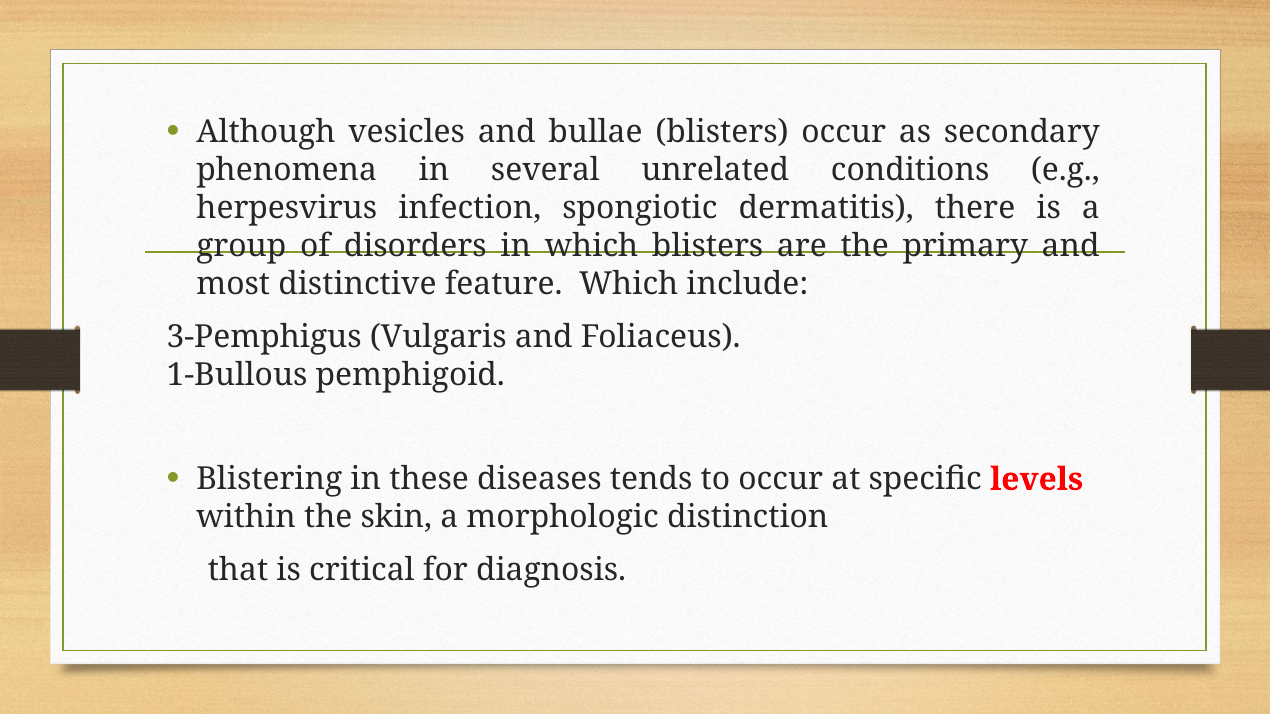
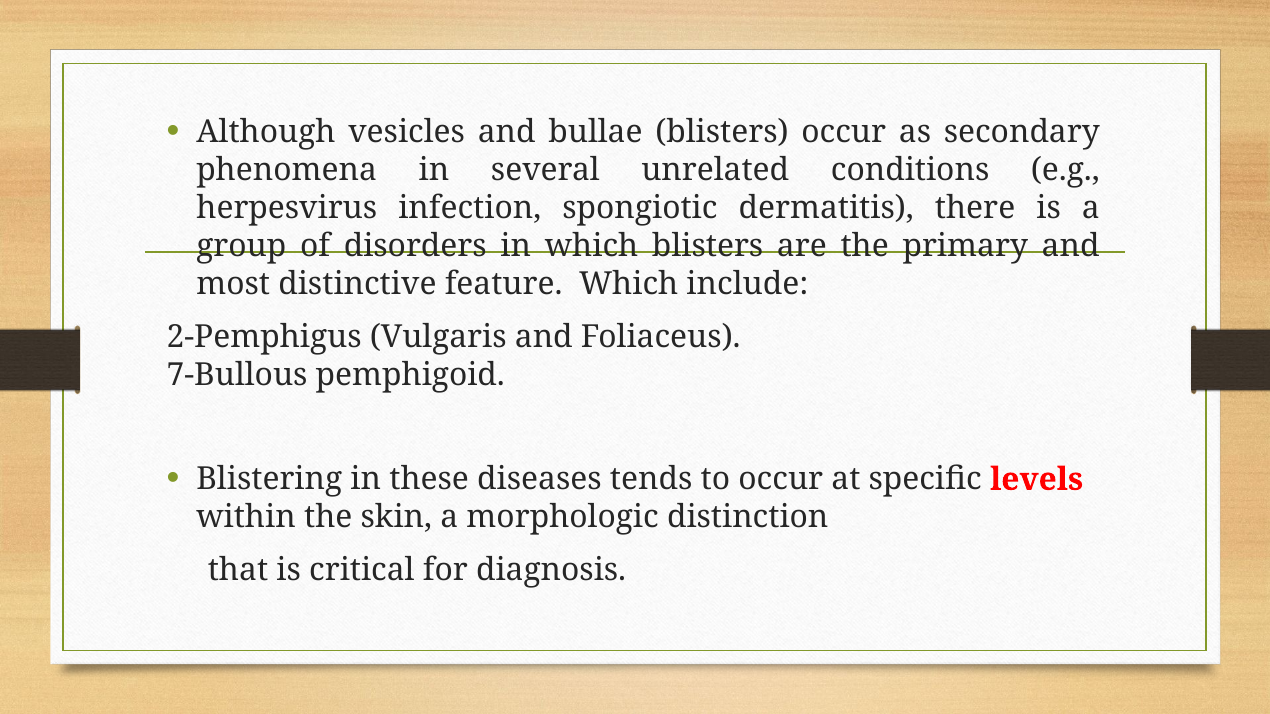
3-Pemphigus: 3-Pemphigus -> 2-Pemphigus (264, 337)
1-Bullous: 1-Bullous -> 7-Bullous (237, 375)
